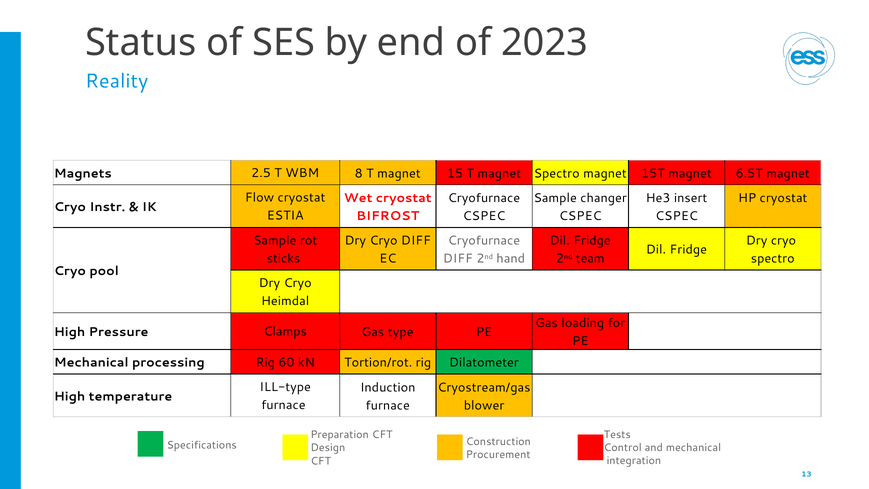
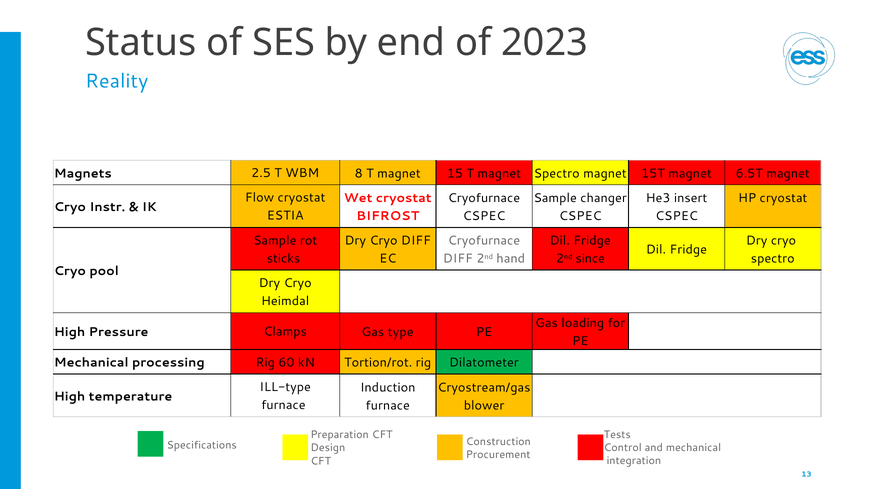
team: team -> since (590, 259)
